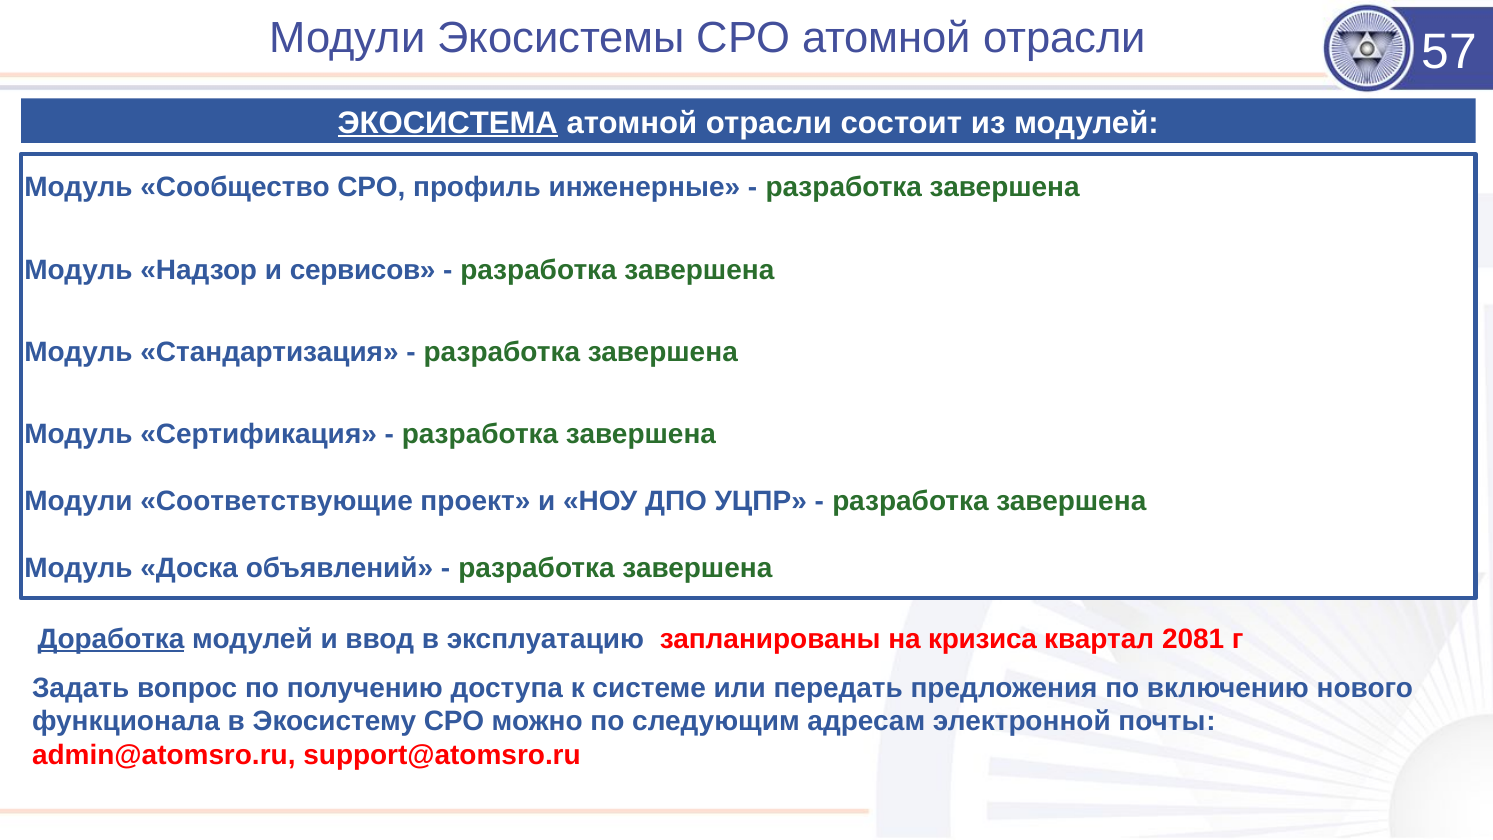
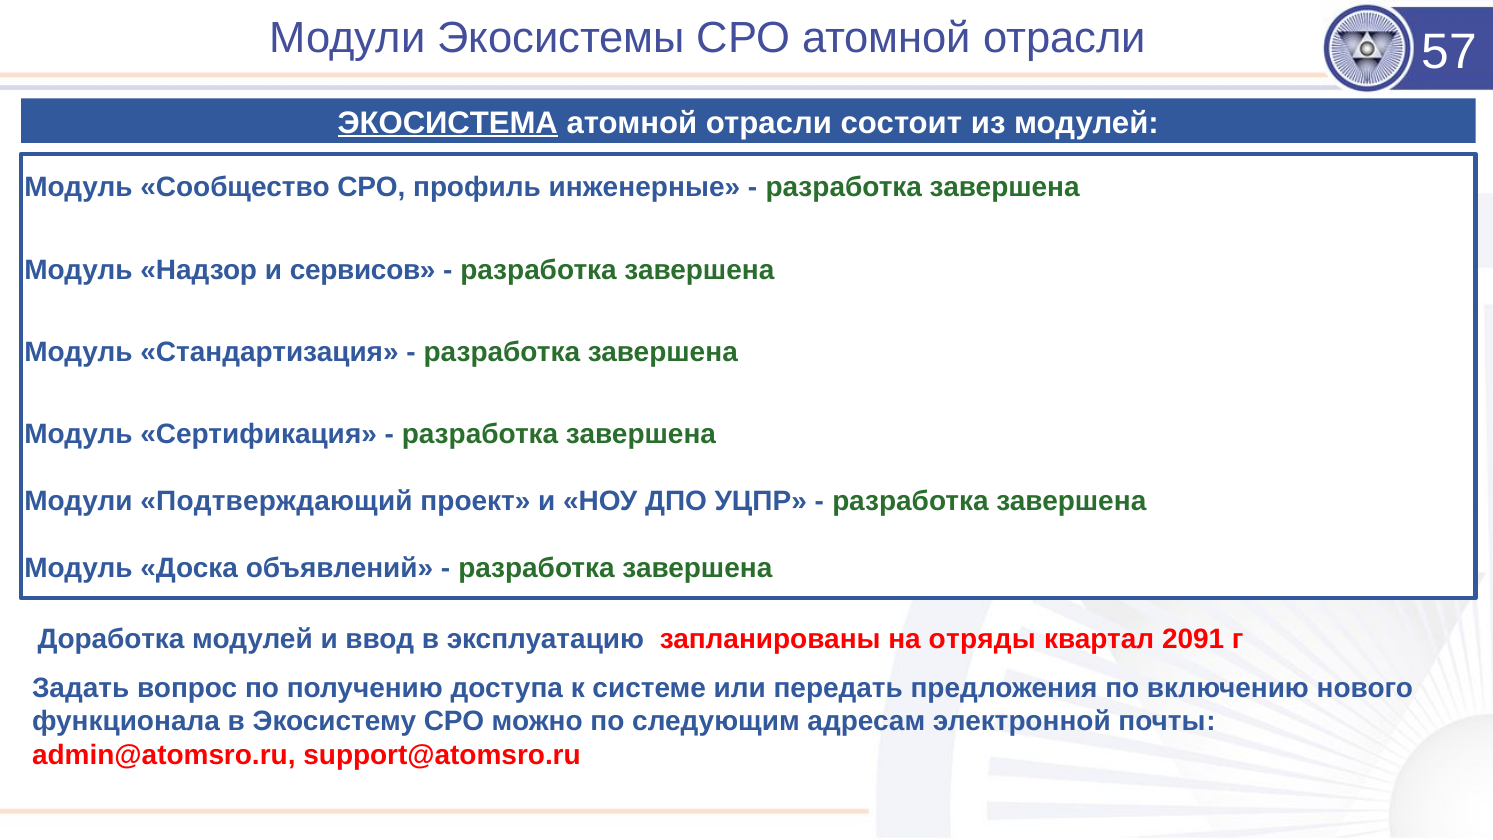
Соответствующие: Соответствующие -> Подтверждающий (276, 501)
Доработка underline: present -> none (111, 639)
кризиса: кризиса -> отряды (982, 639)
2081: 2081 -> 2091 (1193, 639)
